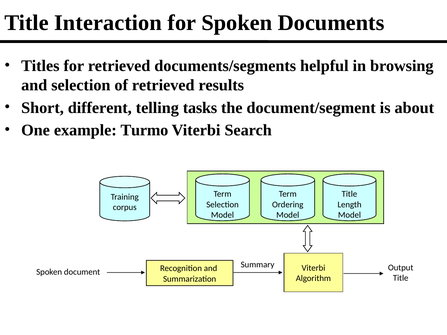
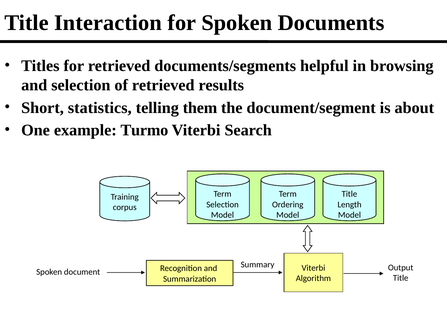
different: different -> statistics (100, 108)
tasks: tasks -> them (200, 108)
